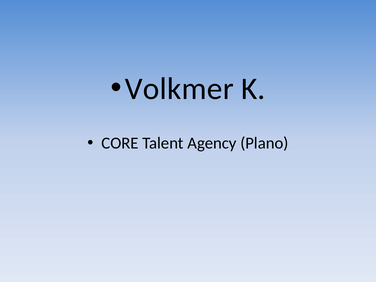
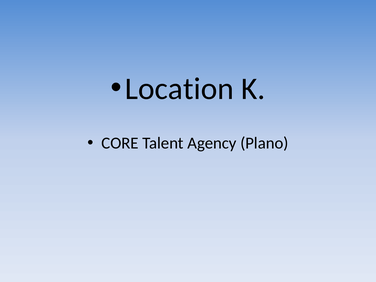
Volkmer: Volkmer -> Location (179, 89)
